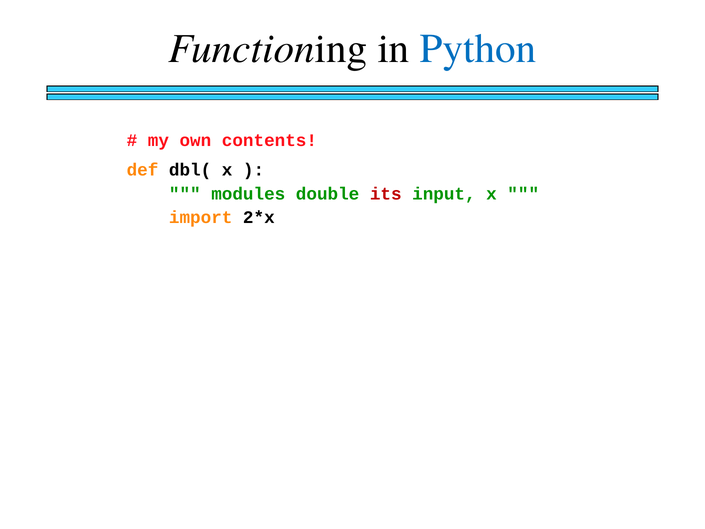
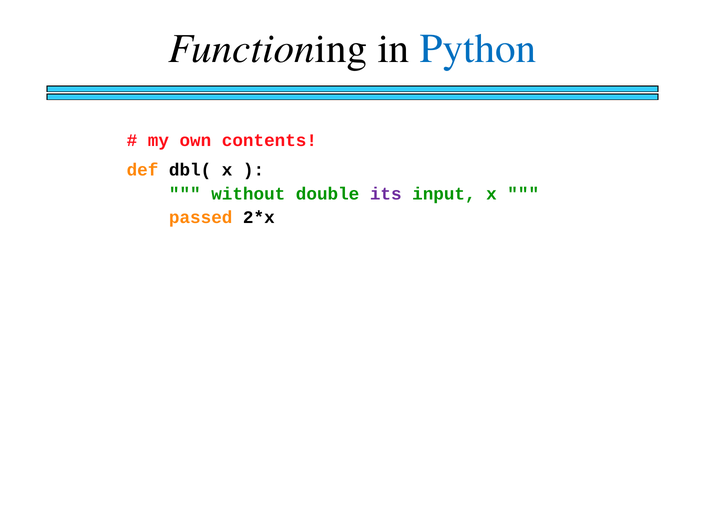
modules: modules -> without (248, 194)
its colour: red -> purple (386, 194)
import: import -> passed (201, 217)
